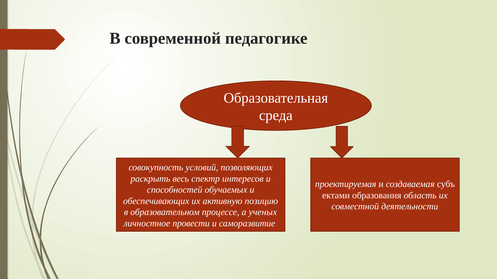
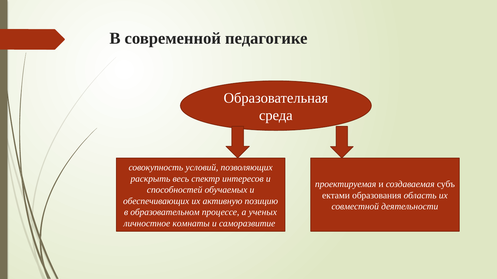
провести: провести -> комнаты (191, 224)
